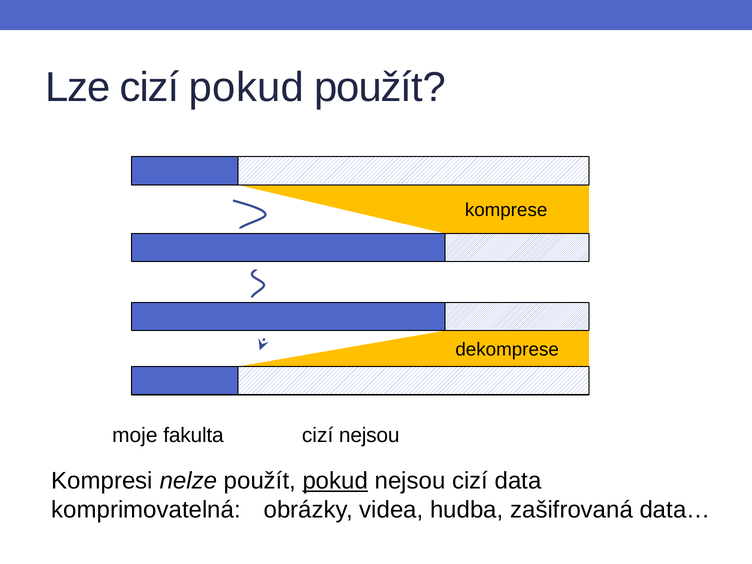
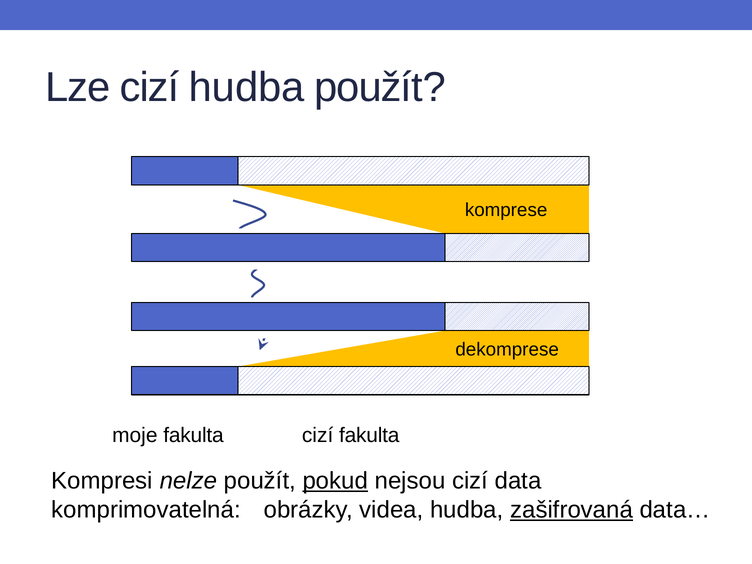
cizí pokud: pokud -> hudba (247, 88)
cizí nejsou: nejsou -> fakulta (369, 435)
zašifrovaná underline: none -> present (572, 510)
